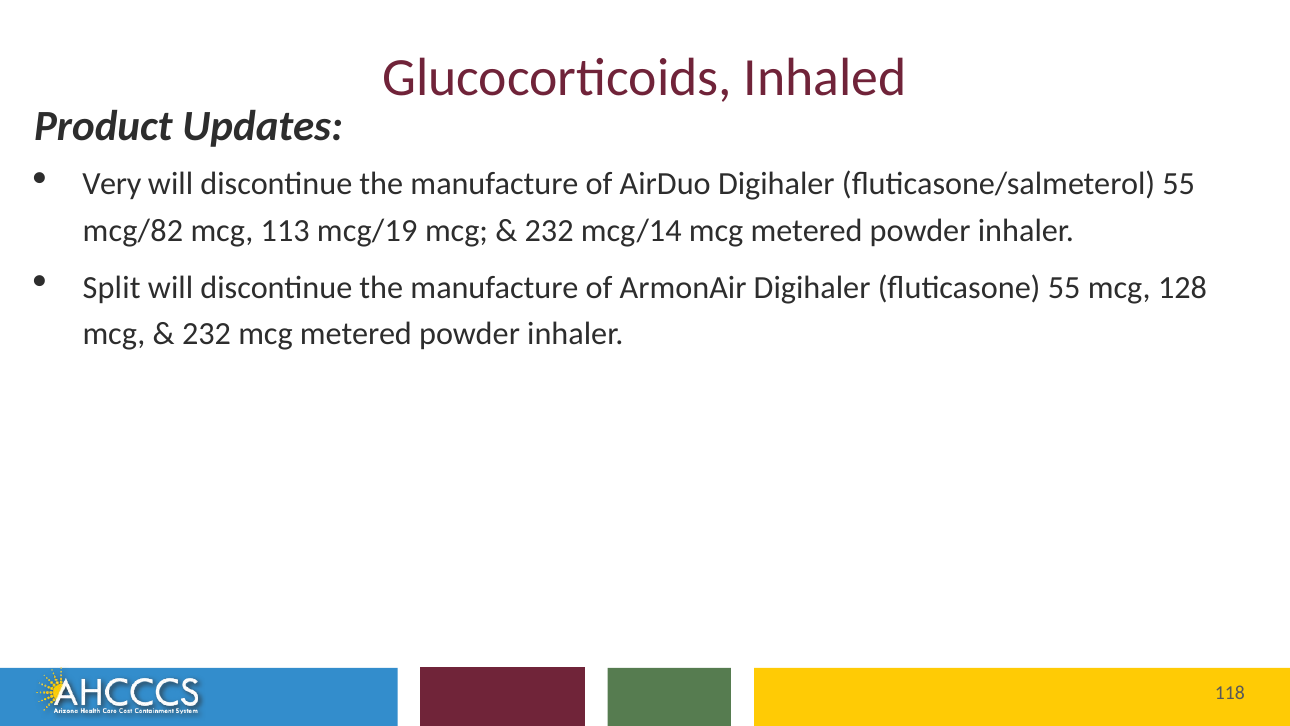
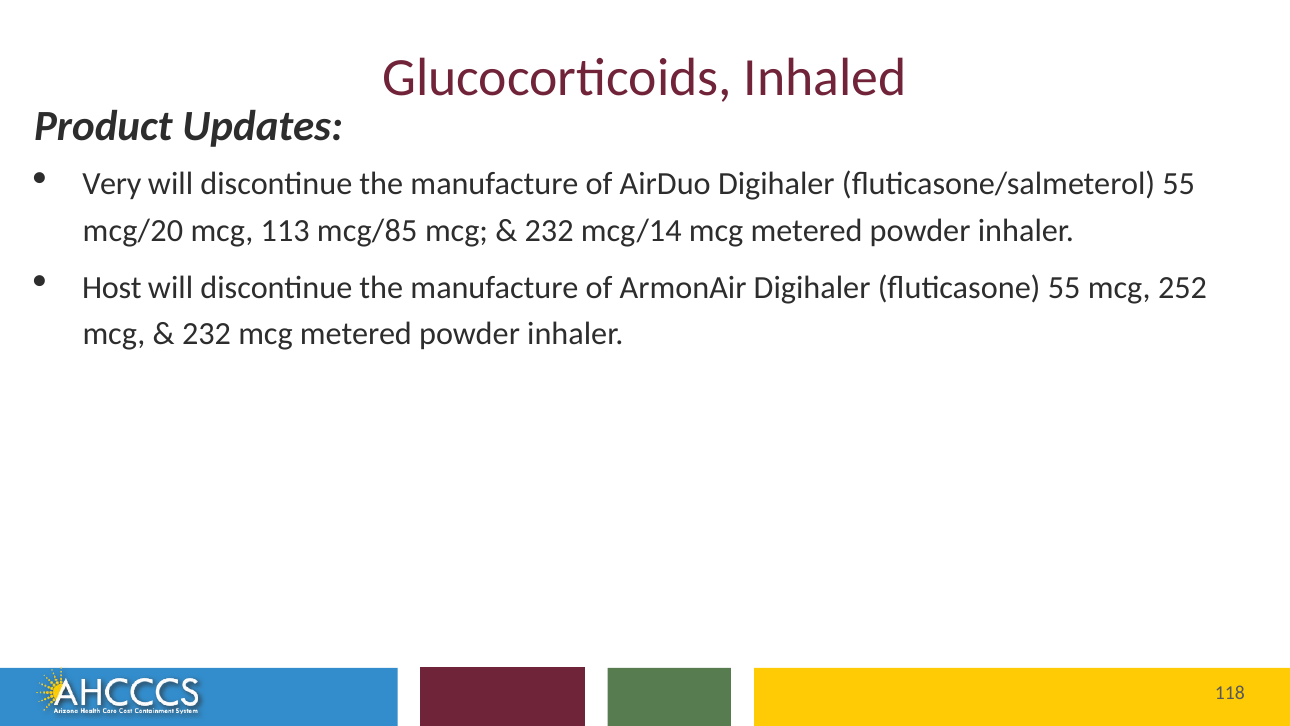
mcg/82: mcg/82 -> mcg/20 (133, 230)
mcg/19: mcg/19 -> mcg/85 (367, 230)
Split: Split -> Host (112, 287)
128: 128 -> 252 (1182, 287)
